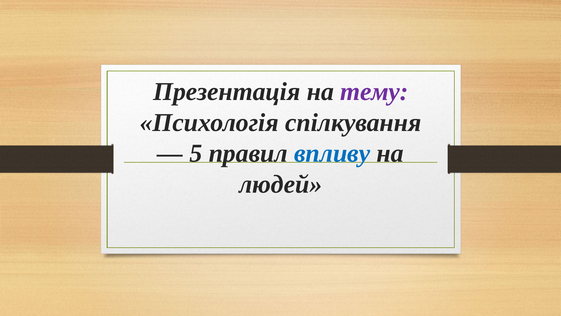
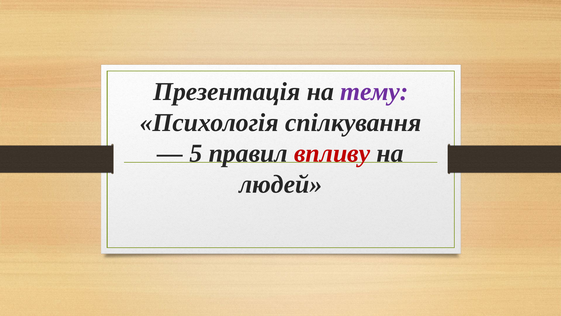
впливу colour: blue -> red (332, 153)
